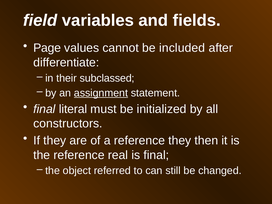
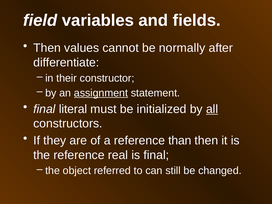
Page: Page -> Then (47, 48)
included: included -> normally (182, 48)
subclassed: subclassed -> constructor (107, 78)
all underline: none -> present (212, 109)
reference they: they -> than (180, 141)
